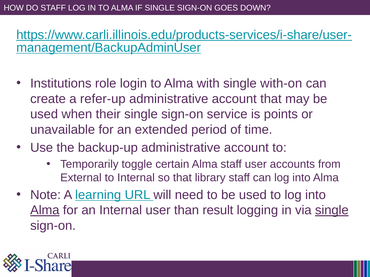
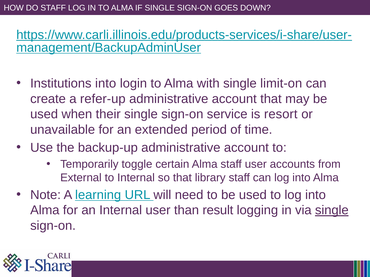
Institutions role: role -> into (106, 84)
with-on: with-on -> limit-on (281, 84)
points: points -> resort (281, 114)
Alma underline: present -> none (45, 211)
